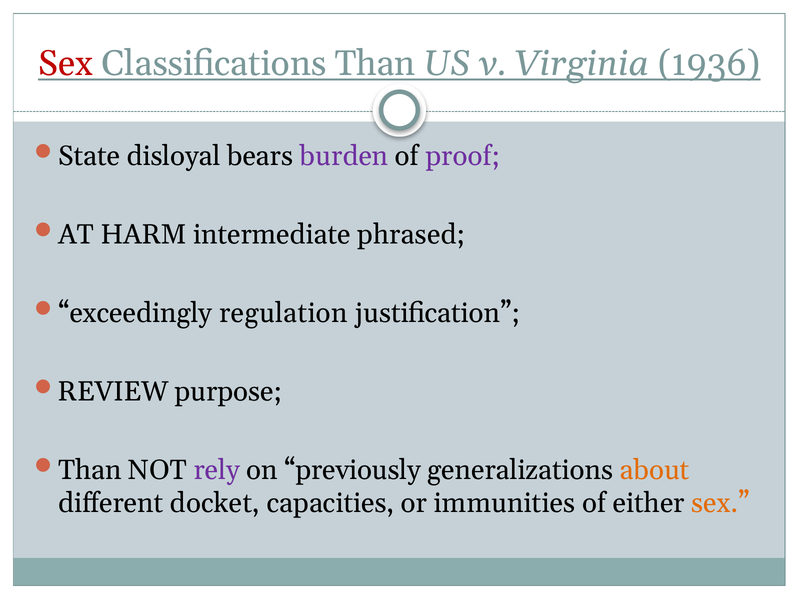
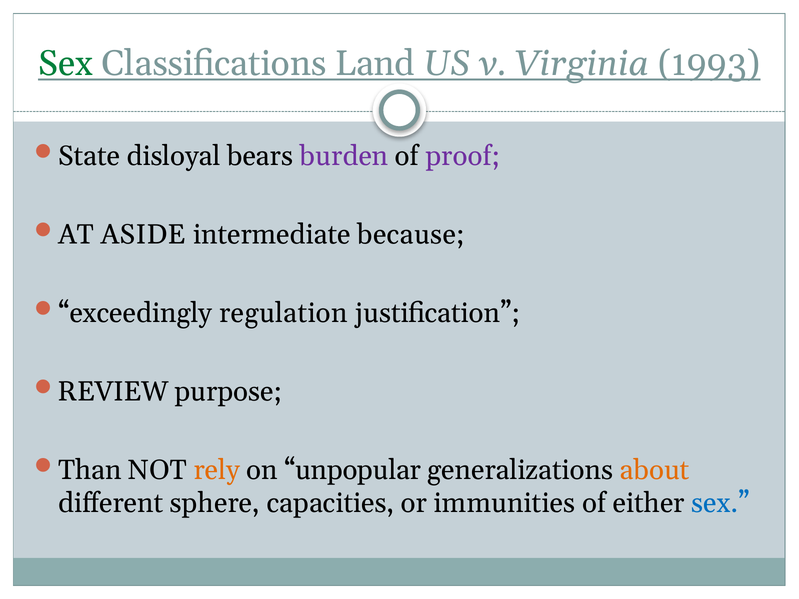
Sex colour: red -> green (66, 63)
Classifications Than: Than -> Land (375, 63)
1936: 1936 -> 1993 (709, 63)
HARM: HARM -> ASIDE (143, 235)
phrased: phrased -> because (411, 235)
rely colour: purple -> orange (217, 470)
previously: previously -> unpopular (353, 470)
docket: docket -> sphere (215, 504)
sex colour: orange -> blue (720, 504)
